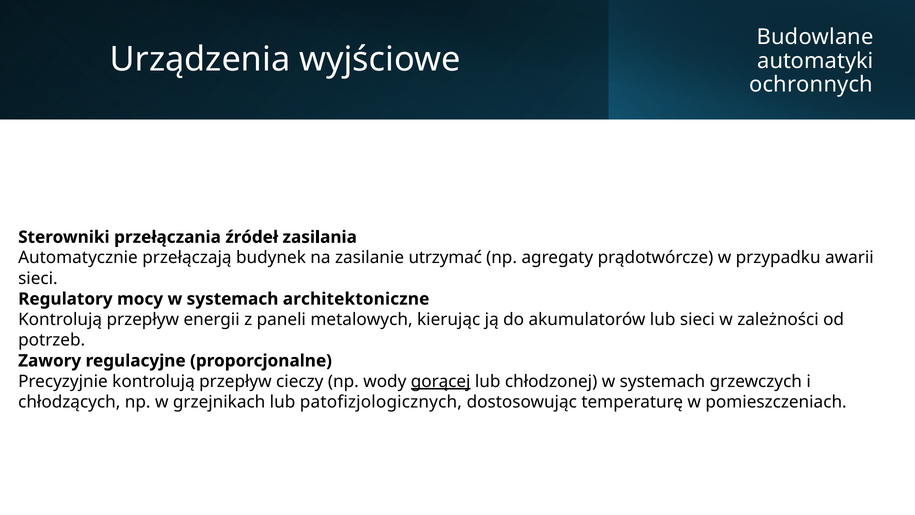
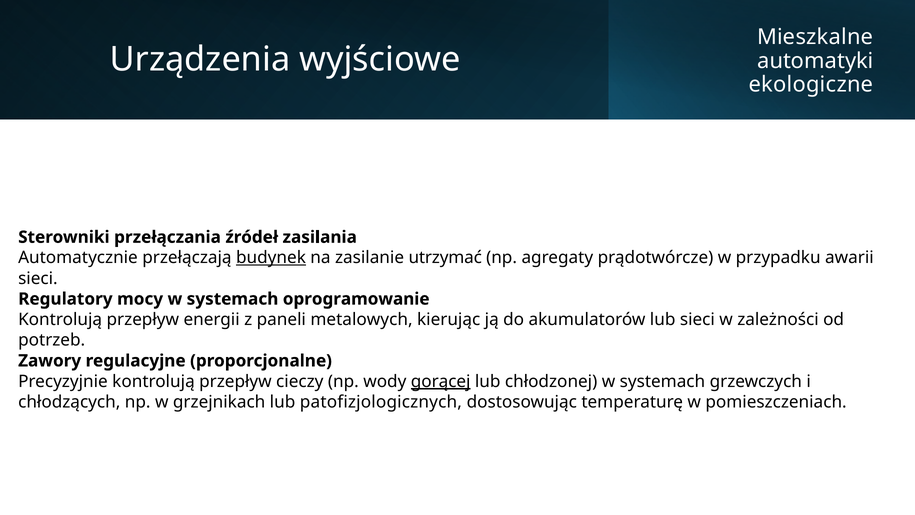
Budowlane: Budowlane -> Mieszkalne (815, 37)
ochronnych: ochronnych -> ekologiczne (811, 84)
budynek underline: none -> present (271, 258)
architektoniczne: architektoniczne -> oprogramowanie (356, 299)
